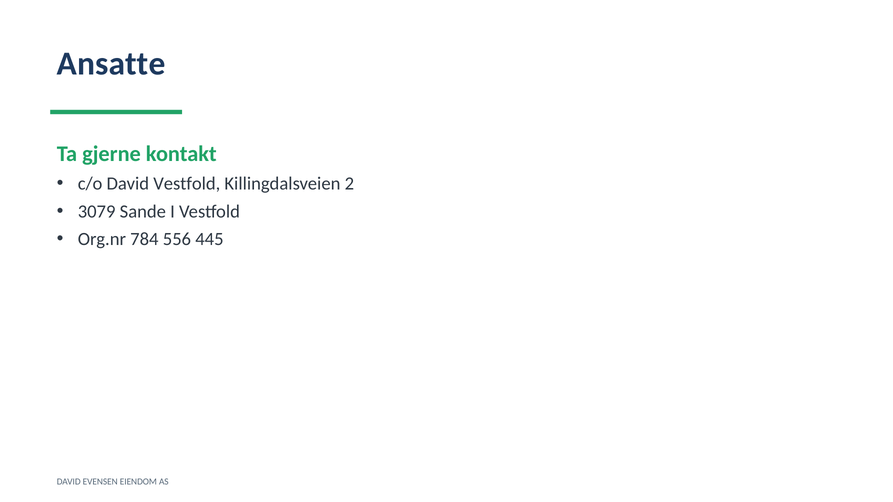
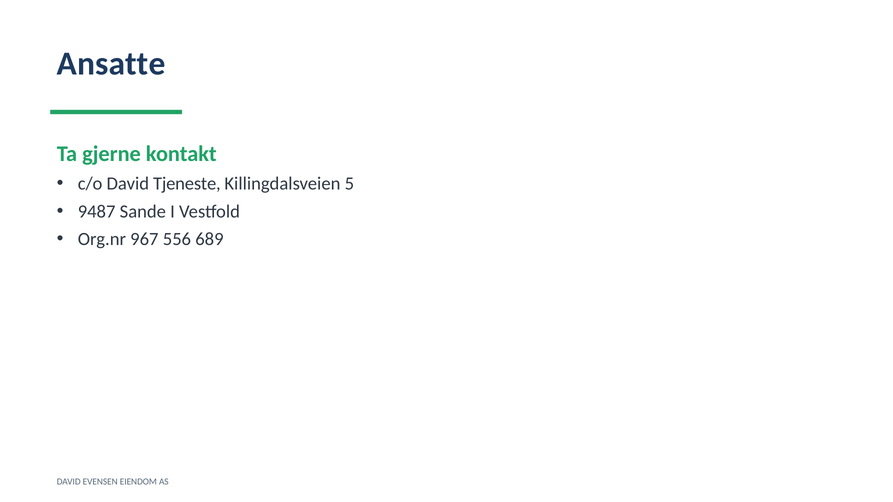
David Vestfold: Vestfold -> Tjeneste (187, 184)
2: 2 -> 5 (349, 184)
3079: 3079 -> 9487 (97, 212)
784: 784 -> 967 (144, 239)
445: 445 -> 689 (209, 239)
